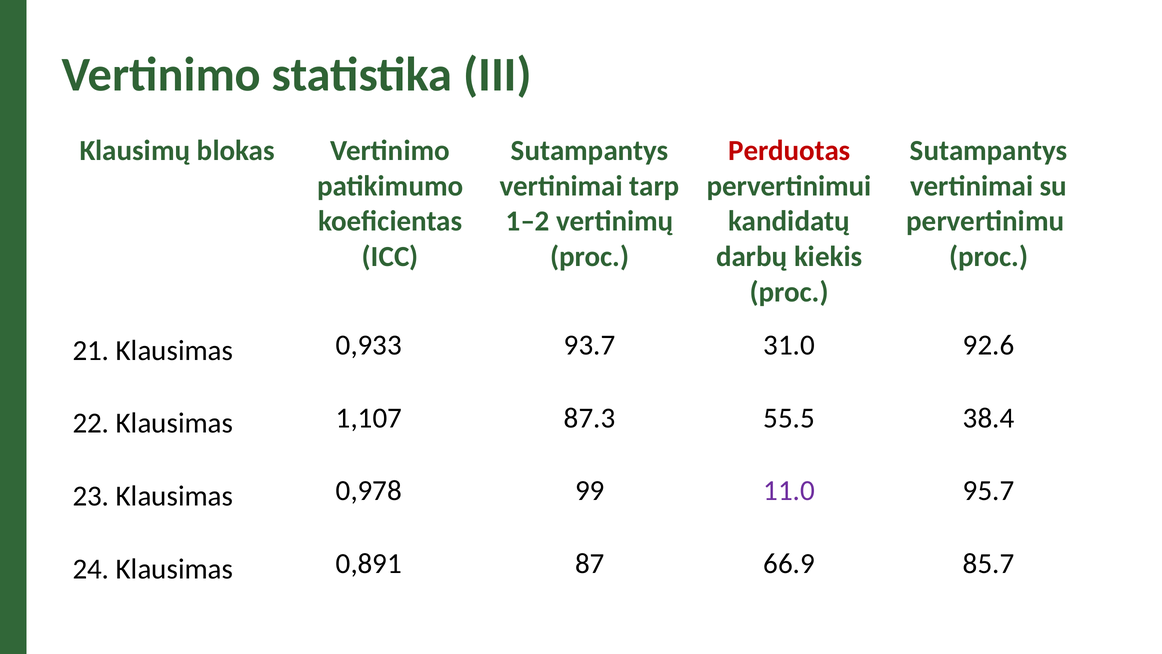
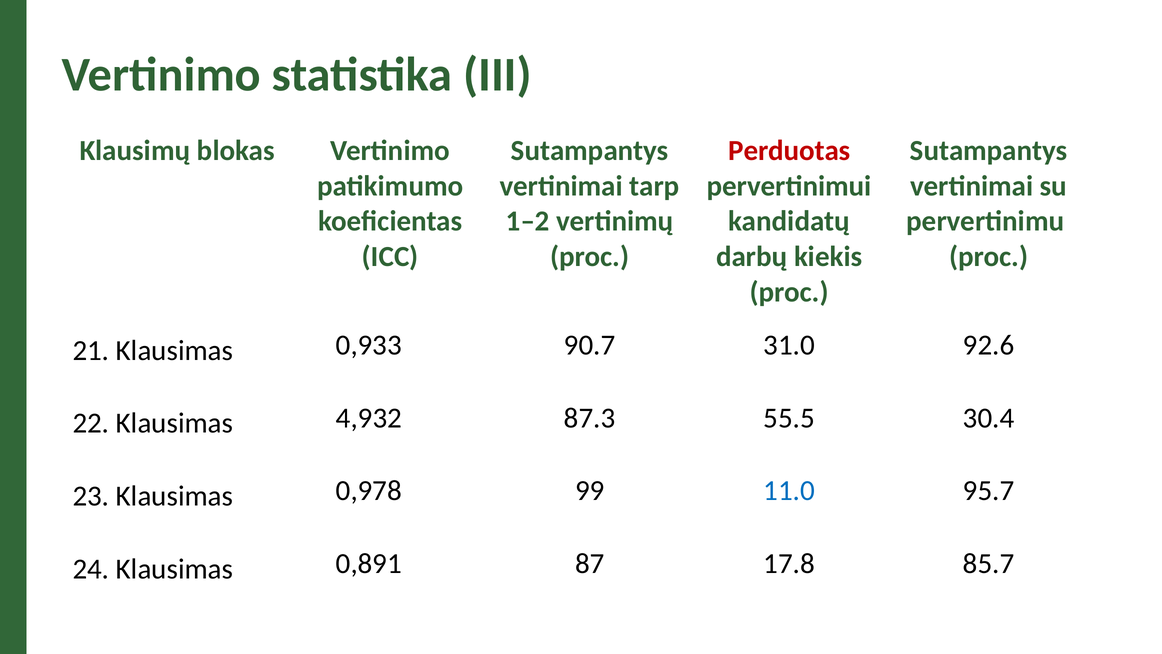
93.7: 93.7 -> 90.7 (590, 345)
1,107: 1,107 -> 4,932 (369, 418)
38.4: 38.4 -> 30.4 (989, 418)
11.0 colour: purple -> blue (789, 491)
66.9: 66.9 -> 17.8 (789, 563)
